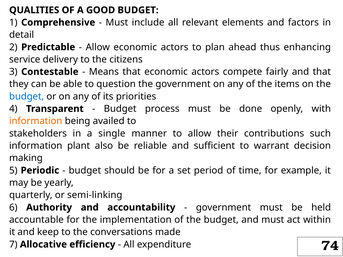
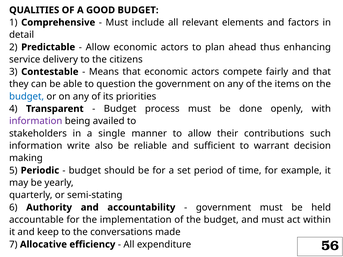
information colour: orange -> purple (36, 121)
plant: plant -> write (79, 146)
semi-linking: semi-linking -> semi-stating (95, 195)
74: 74 -> 56 (330, 246)
